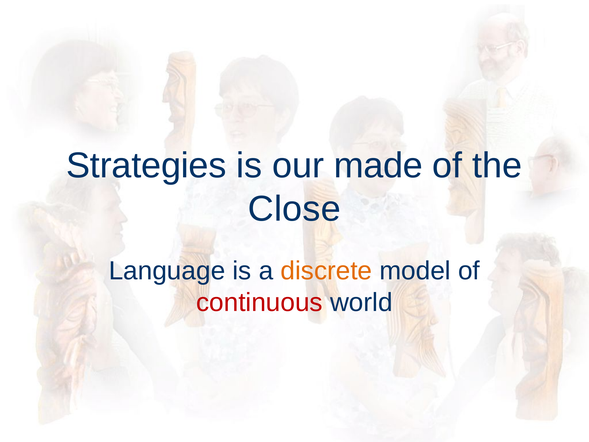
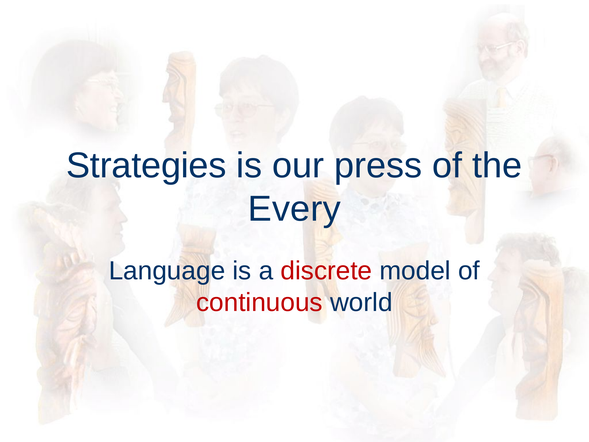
made: made -> press (378, 165)
Close: Close -> Every (294, 209)
discrete colour: orange -> red (326, 271)
